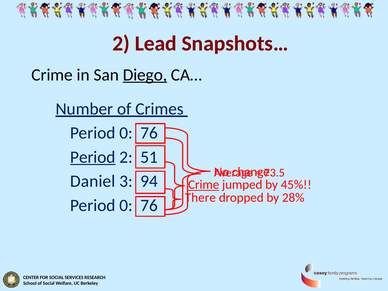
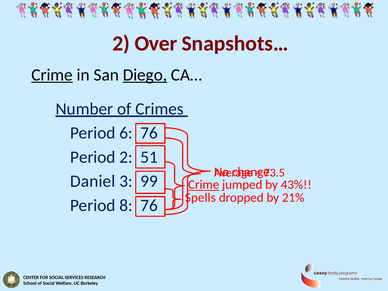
Lead: Lead -> Over (156, 44)
Crime underline: none -> present (52, 75)
0: 0 -> 6 (126, 133)
Period underline: present -> none (93, 157)
94: 94 -> 99 (149, 181)
45%: 45% -> 43% (296, 185)
There: There -> Spells (200, 198)
28%: 28% -> 21% (293, 198)
0: 0 -> 8 (126, 205)
